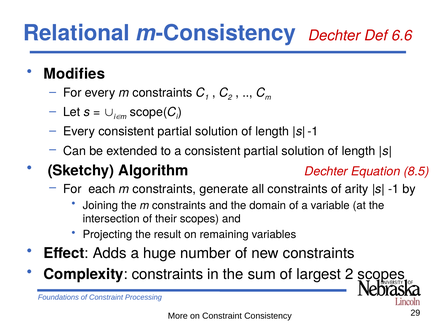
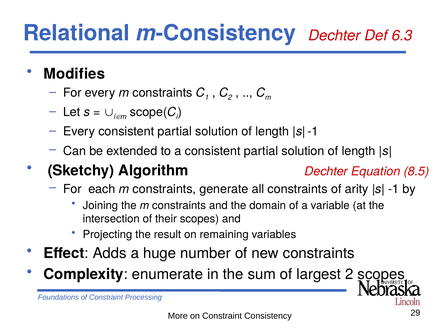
6.6: 6.6 -> 6.3 (402, 36)
Complexity constraints: constraints -> enumerate (168, 274)
